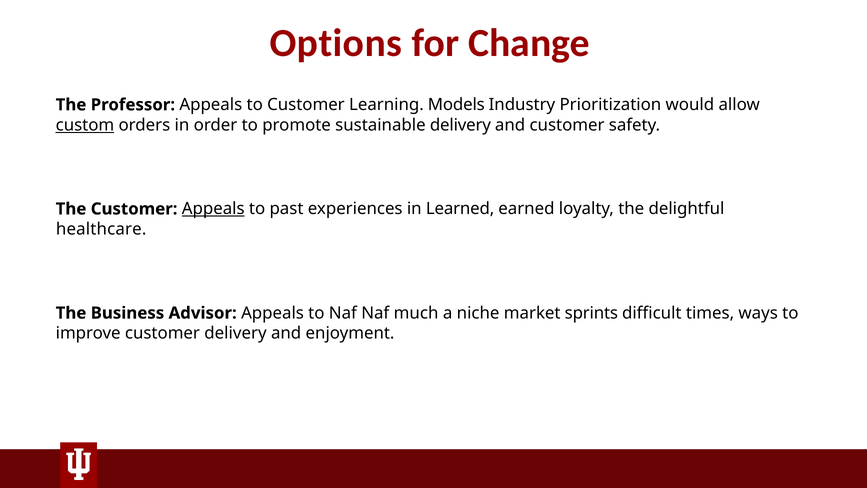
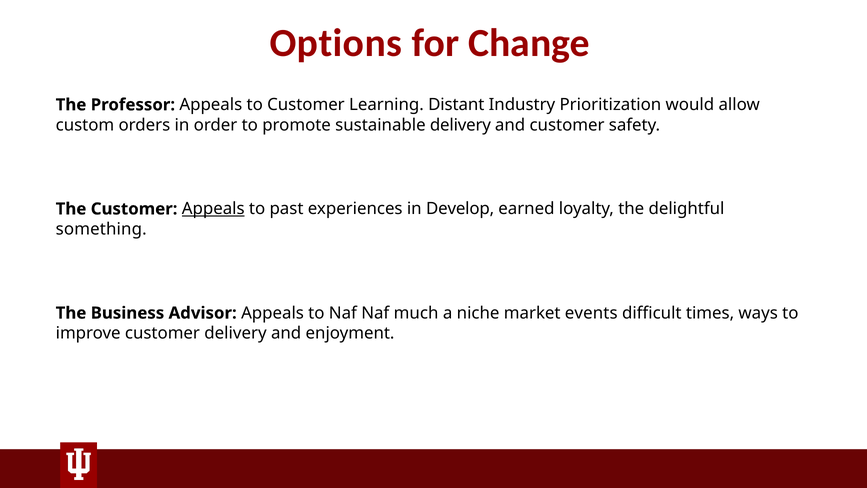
Models: Models -> Distant (456, 105)
custom underline: present -> none (85, 125)
Learned: Learned -> Develop (460, 209)
healthcare: healthcare -> something (101, 229)
sprints: sprints -> events (591, 313)
